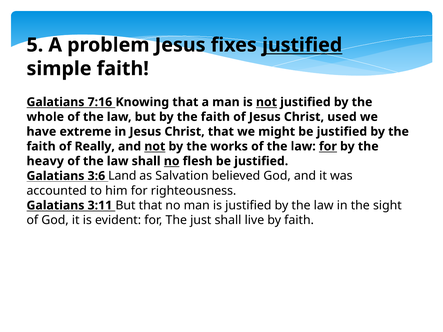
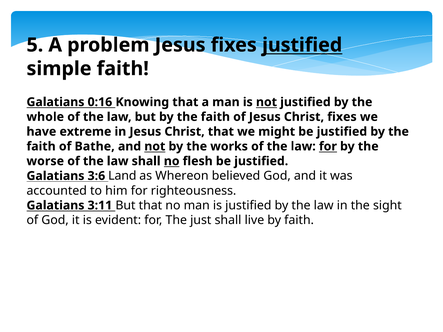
7:16: 7:16 -> 0:16 (100, 102)
Christ used: used -> fixes (342, 117)
Really: Really -> Bathe (95, 146)
heavy: heavy -> worse (45, 161)
Salvation: Salvation -> Whereon (182, 176)
